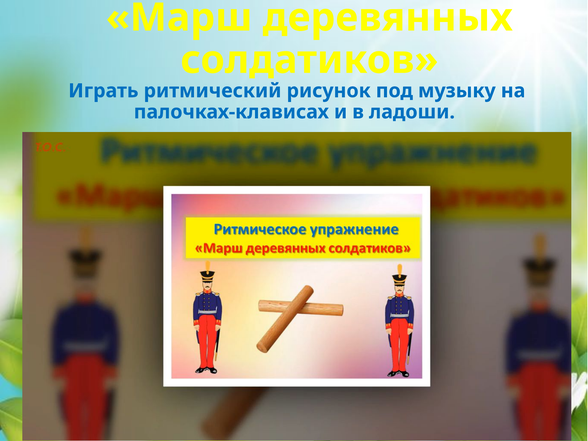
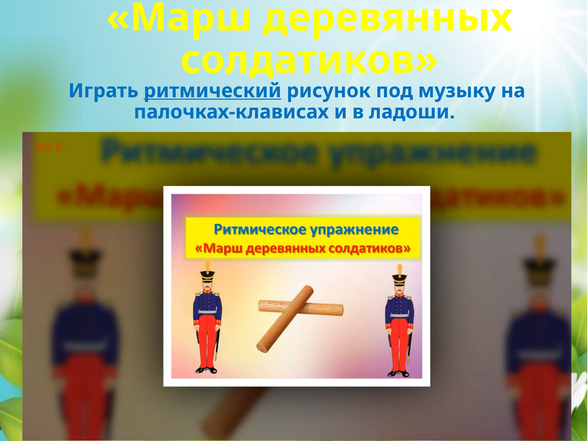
ритмический underline: none -> present (212, 91)
